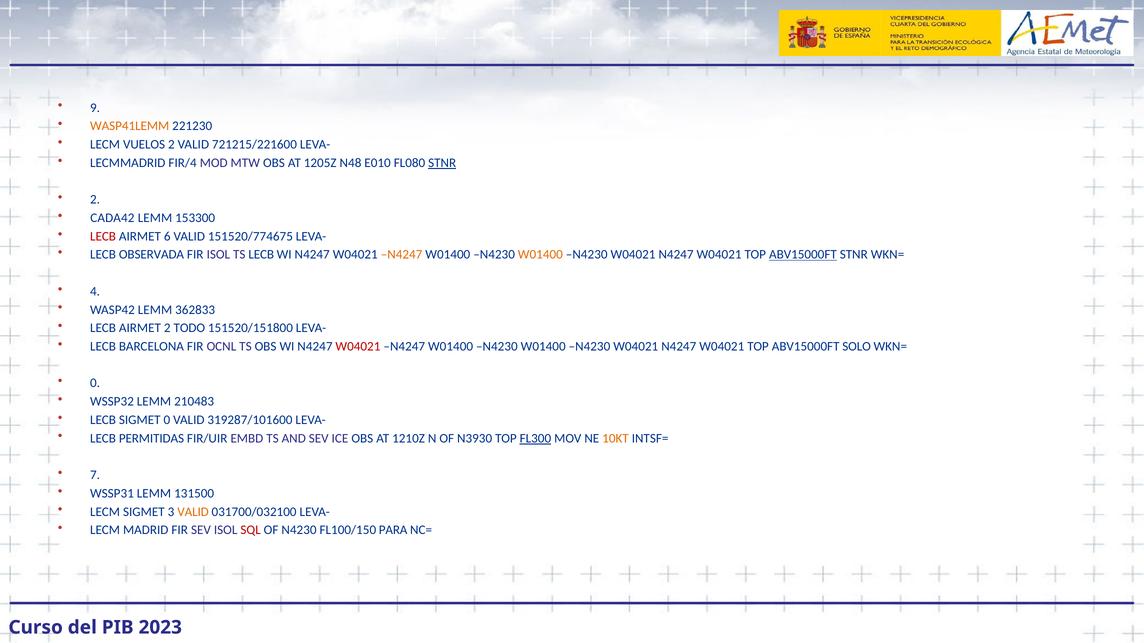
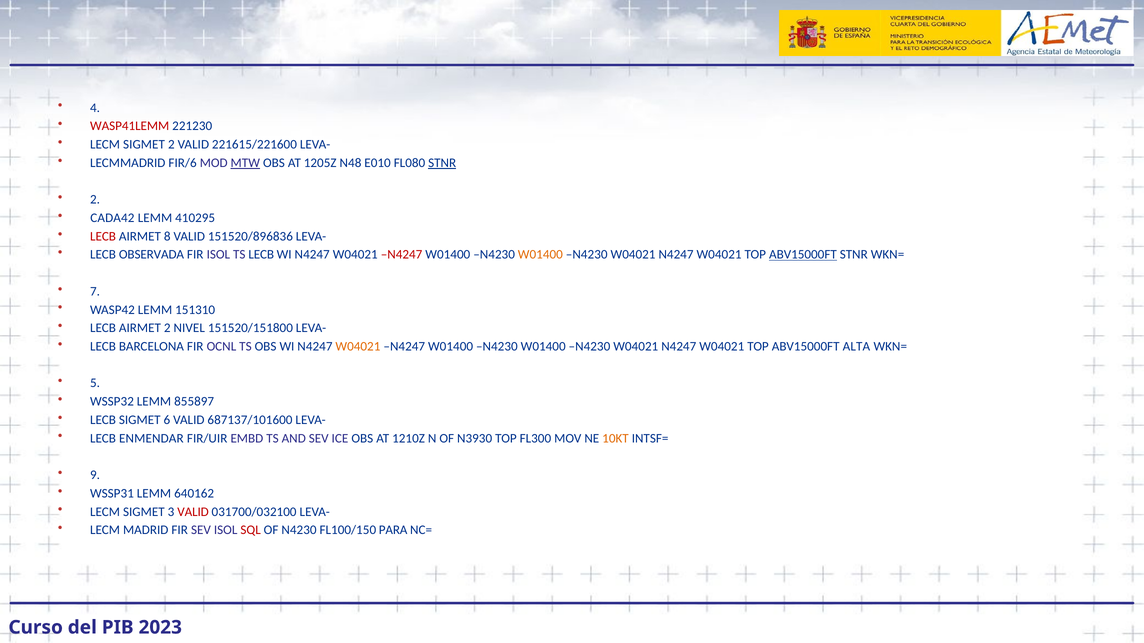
9: 9 -> 4 (95, 108)
WASP41LEMM colour: orange -> red (130, 126)
VUELOS: VUELOS -> SIGMET (144, 145)
721215/221600: 721215/221600 -> 221615/221600 (254, 145)
FIR/4: FIR/4 -> FIR/6 (183, 163)
MTW underline: none -> present (245, 163)
153300: 153300 -> 410295 (195, 218)
6: 6 -> 8 (167, 236)
151520/774675: 151520/774675 -> 151520/896836 (250, 236)
N4247 colour: orange -> red (402, 255)
4: 4 -> 7 (95, 292)
362833: 362833 -> 151310 (195, 310)
TODO: TODO -> NIVEL (189, 328)
W04021 colour: red -> orange (358, 347)
SOLO: SOLO -> ALTA (856, 347)
0: 0 -> 5 (95, 383)
210483: 210483 -> 855897 (194, 402)
SIGMET 0: 0 -> 6 (167, 420)
319287/101600: 319287/101600 -> 687137/101600 (250, 420)
PERMITIDAS: PERMITIDAS -> ENMENDAR (151, 439)
FL300 underline: present -> none (535, 439)
7: 7 -> 9 (95, 475)
131500: 131500 -> 640162 (194, 494)
VALID colour: orange -> red (193, 512)
